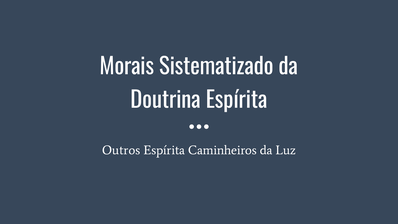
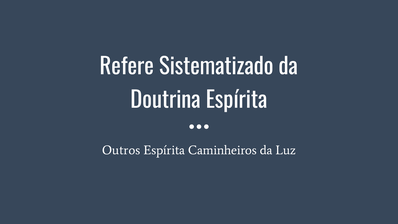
Morais: Morais -> Refere (127, 67)
